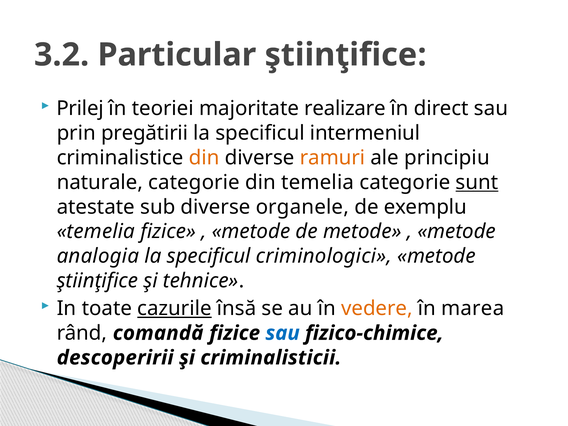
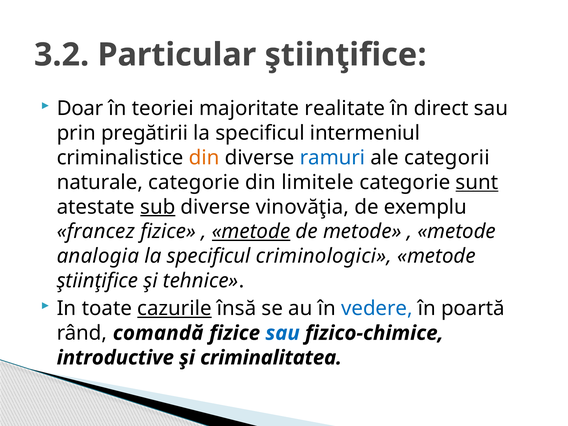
Prilej: Prilej -> Doar (80, 109)
realizare: realizare -> realitate (345, 109)
ramuri colour: orange -> blue (332, 158)
principiu: principiu -> categorii (447, 158)
din temelia: temelia -> limitele (318, 182)
sub underline: none -> present (158, 207)
organele: organele -> vinovăţia (302, 207)
temelia: temelia -> francez (96, 232)
metode underline: none -> present (251, 232)
vedere colour: orange -> blue (377, 308)
marea: marea -> poartă (473, 308)
descoperirii: descoperirii -> introductive (115, 358)
criminalisticii: criminalisticii -> criminalitatea (271, 358)
